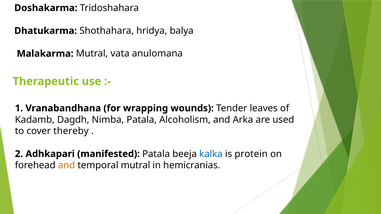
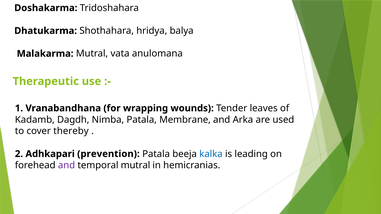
Alcoholism: Alcoholism -> Membrane (185, 120)
manifested: manifested -> prevention (108, 154)
protein: protein -> leading (251, 154)
and colour: orange -> purple (67, 166)
